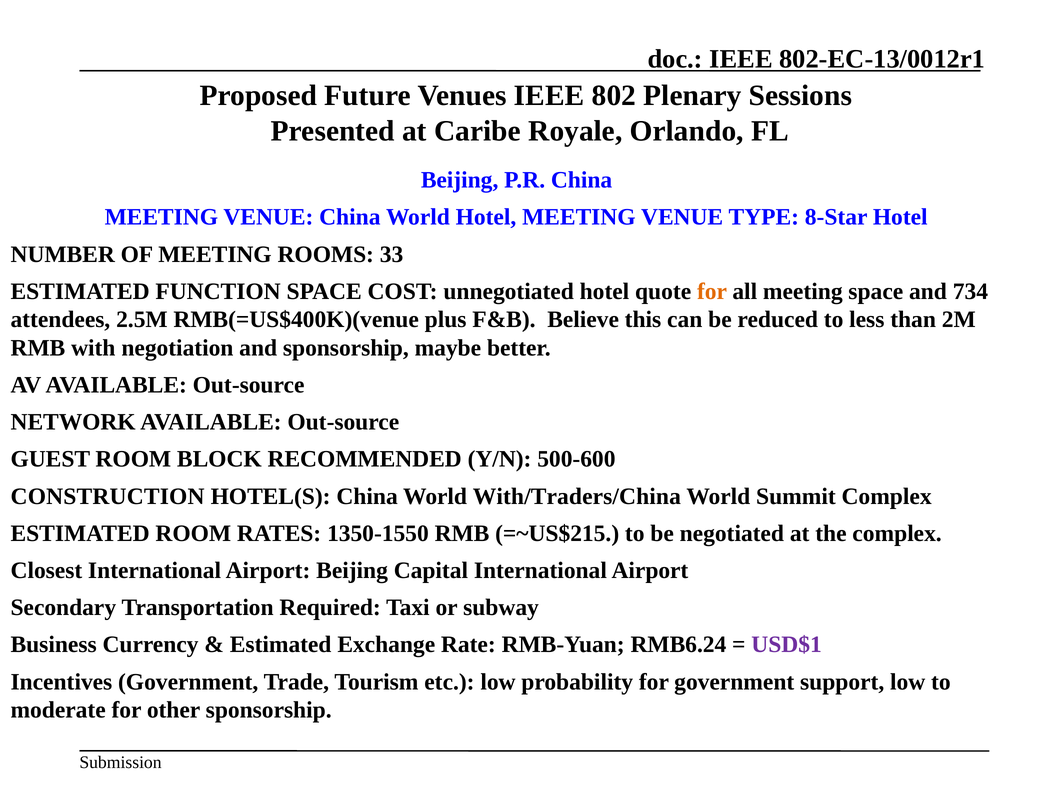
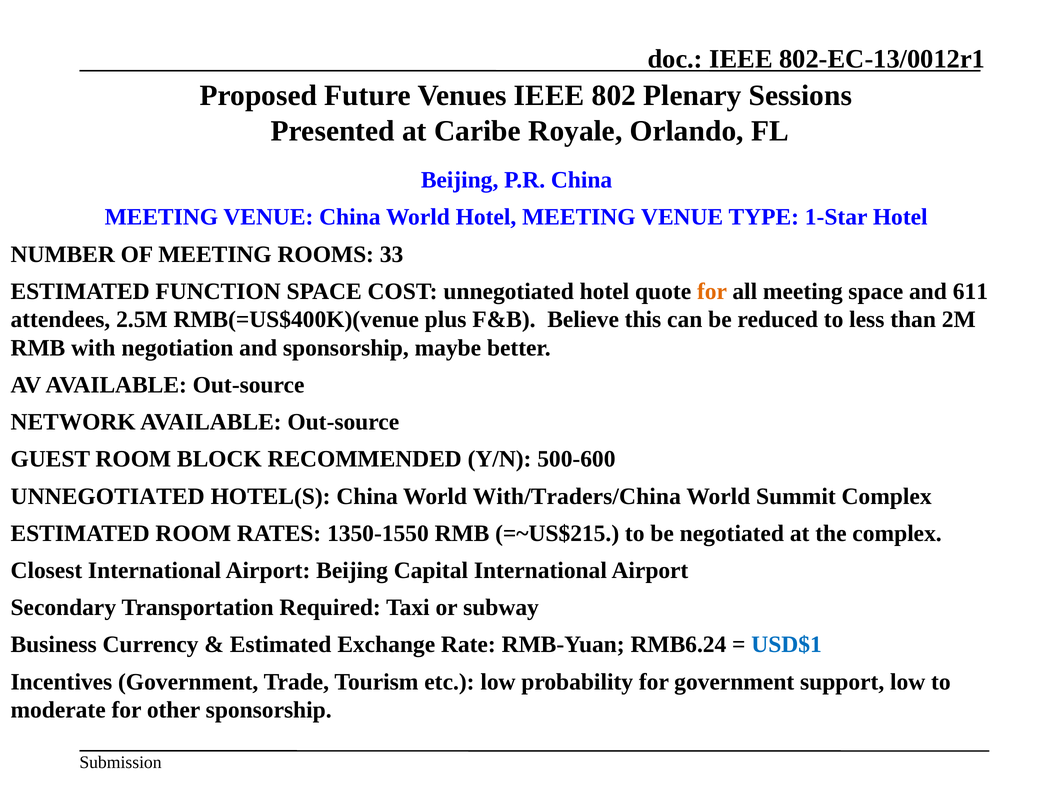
8-Star: 8-Star -> 1-Star (836, 217)
734: 734 -> 611 (970, 291)
CONSTRUCTION: CONSTRUCTION -> UNNEGOTIATED (108, 496)
USD$1 colour: purple -> blue (787, 645)
